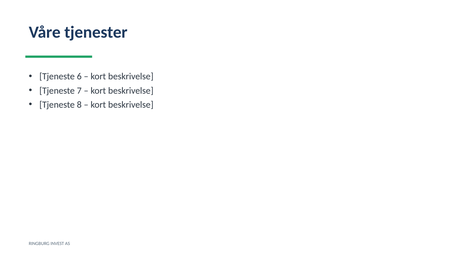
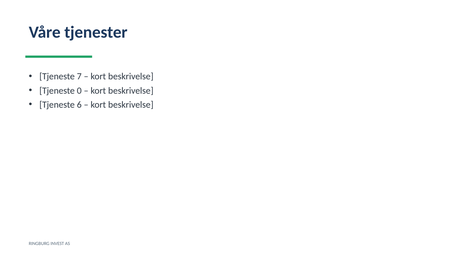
6: 6 -> 7 (79, 77)
7: 7 -> 0 (79, 91)
8: 8 -> 6 (79, 105)
